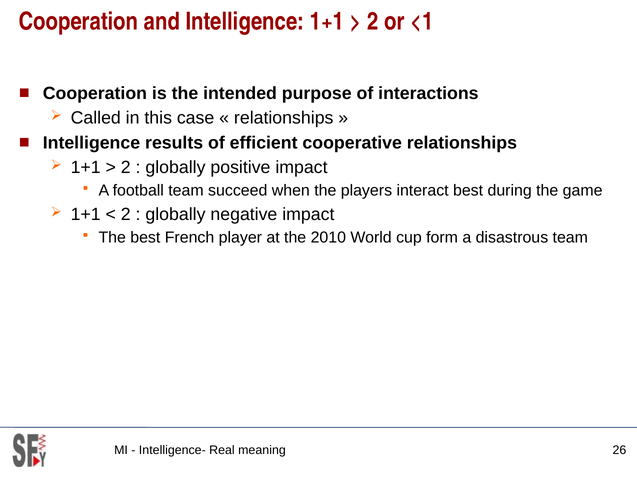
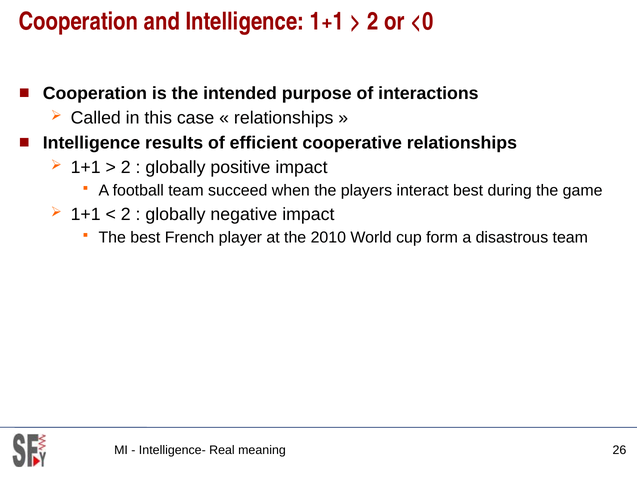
<1: <1 -> <0 (422, 22)
